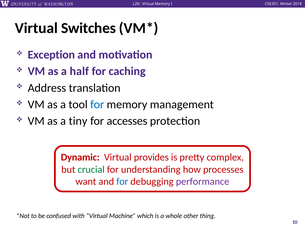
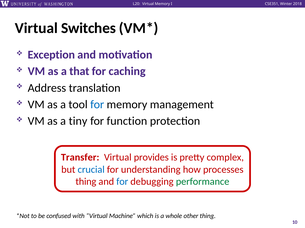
half: half -> that (79, 72)
accesses: accesses -> function (127, 121)
Dynamic: Dynamic -> Transfer (80, 158)
crucial colour: green -> blue (91, 170)
want: want -> thing (86, 182)
performance colour: purple -> green (203, 182)
